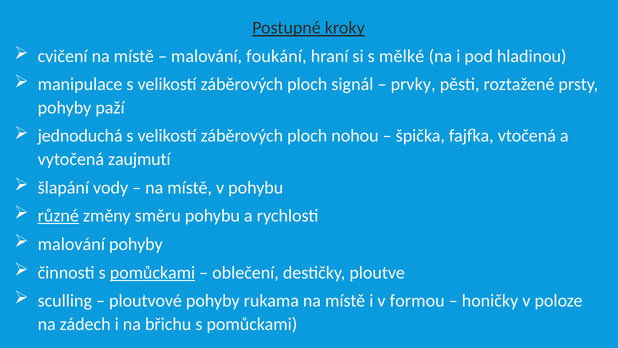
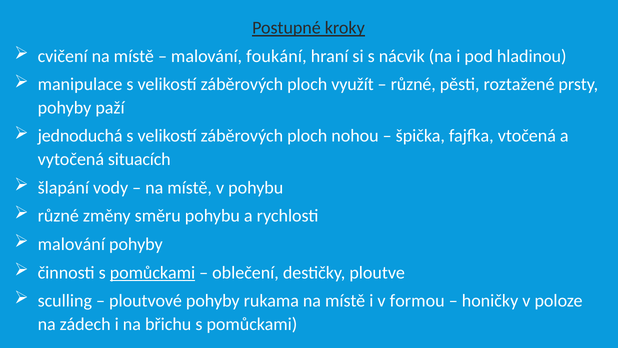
mělké: mělké -> nácvik (402, 56)
signál: signál -> využít (352, 84)
prvky: prvky -> různé (413, 84)
zaujmutí: zaujmutí -> situacích (139, 159)
různé underline: present -> none (58, 216)
